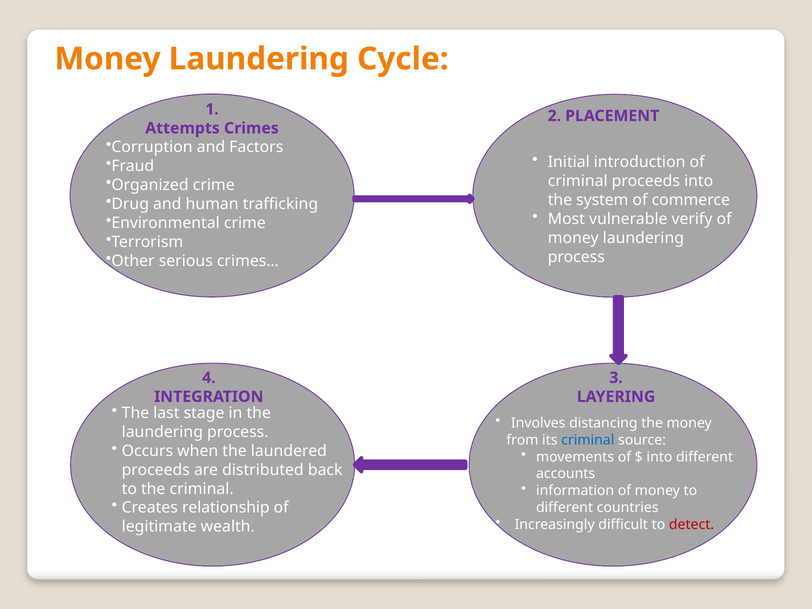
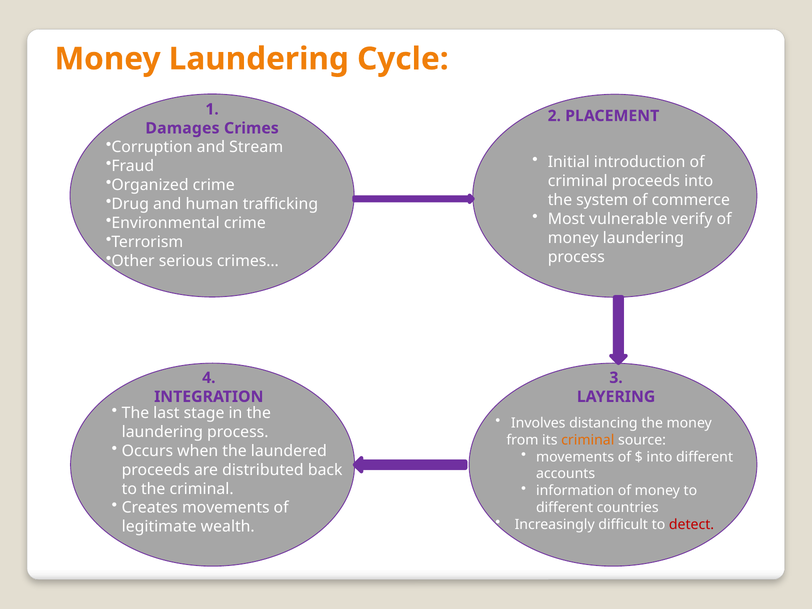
Attempts: Attempts -> Damages (182, 128)
Factors: Factors -> Stream (256, 147)
criminal colour: blue -> orange (588, 440)
Creates relationship: relationship -> movements (226, 508)
